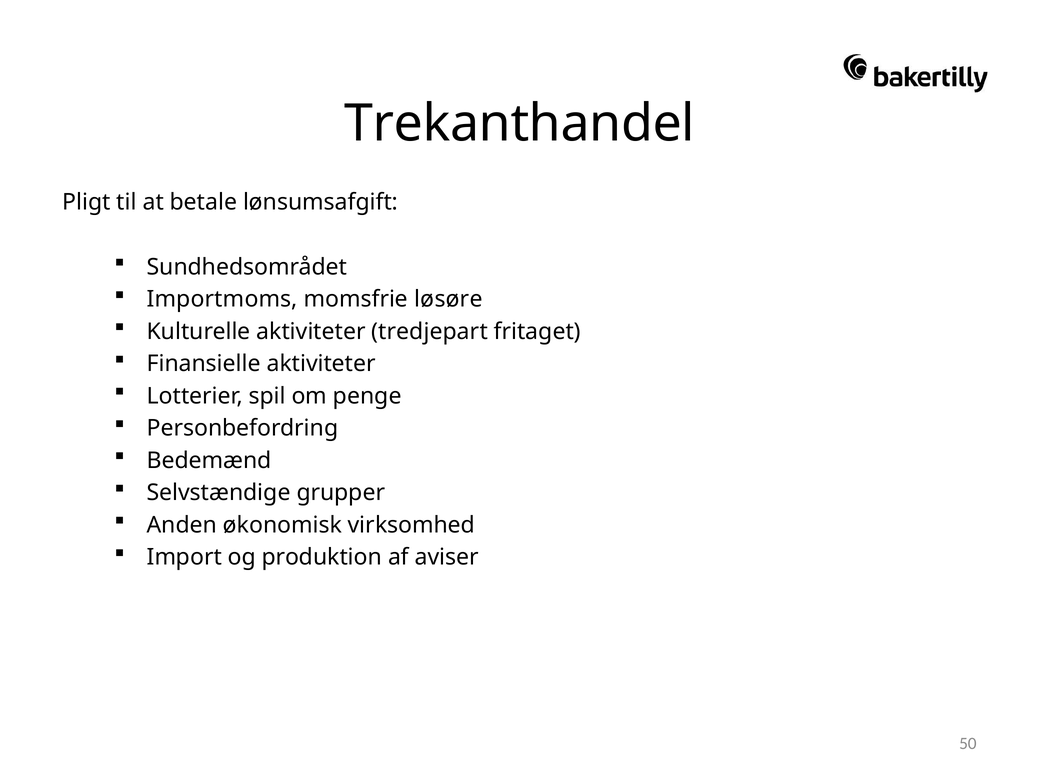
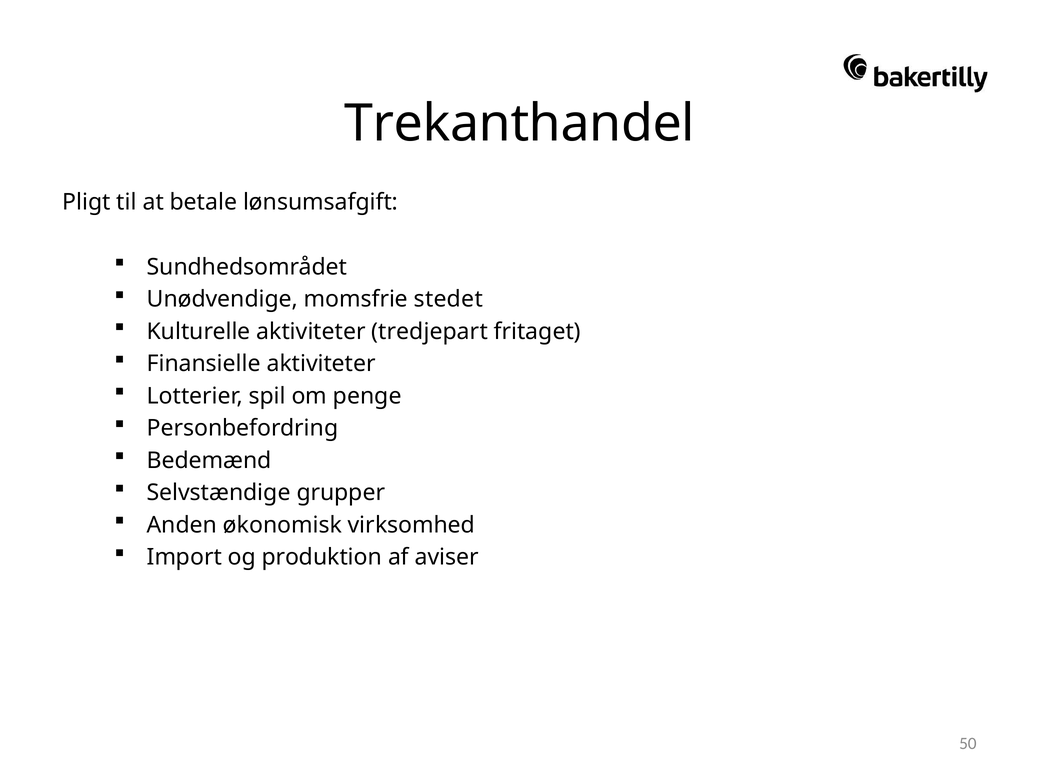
Importmoms: Importmoms -> Unødvendige (222, 299)
løsøre: løsøre -> stedet (448, 299)
